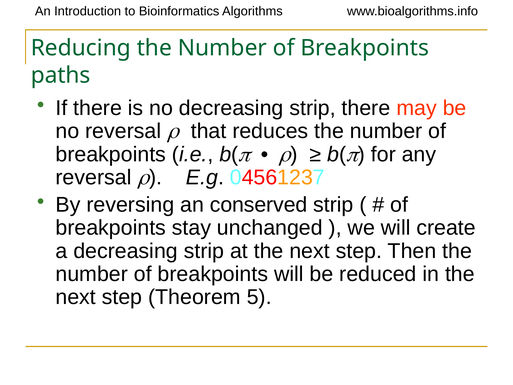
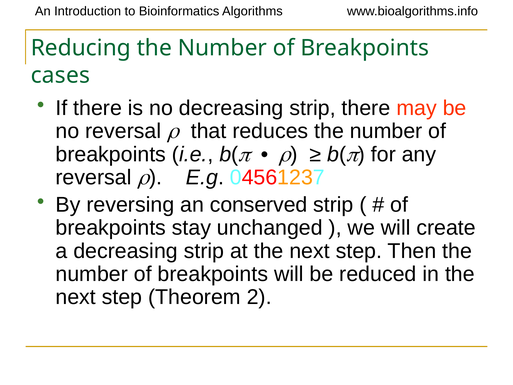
paths: paths -> cases (60, 75)
5: 5 -> 2 (259, 297)
